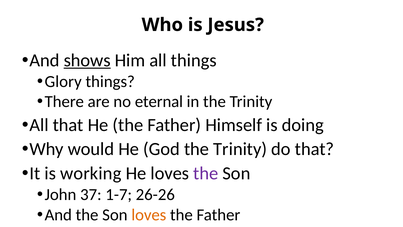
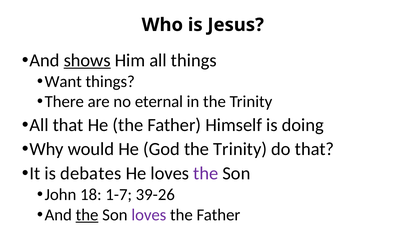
Glory: Glory -> Want (63, 81)
working: working -> debates (91, 173)
37: 37 -> 18 (91, 194)
26-26: 26-26 -> 39-26 (155, 194)
the underline: none -> present (87, 215)
loves colour: orange -> purple (149, 215)
